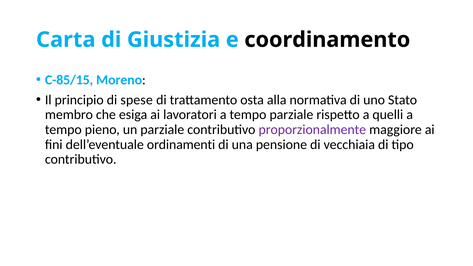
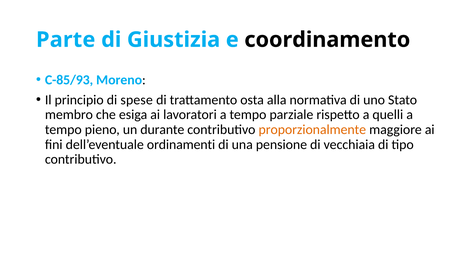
Carta: Carta -> Parte (66, 40)
C-85/15: C-85/15 -> C-85/93 (69, 80)
un parziale: parziale -> durante (162, 130)
proporzionalmente colour: purple -> orange (312, 130)
